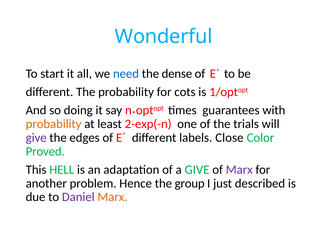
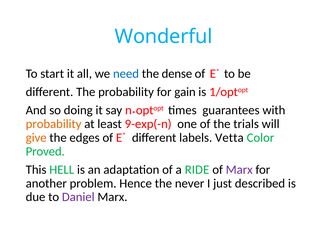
cots: cots -> gain (185, 92)
2-exp(-n: 2-exp(-n -> 9-exp(-n (148, 124)
give colour: purple -> orange (36, 138)
Close: Close -> Vetta (229, 138)
a GIVE: GIVE -> RIDE (197, 170)
group: group -> never (190, 184)
Marx colour: orange -> black (112, 197)
